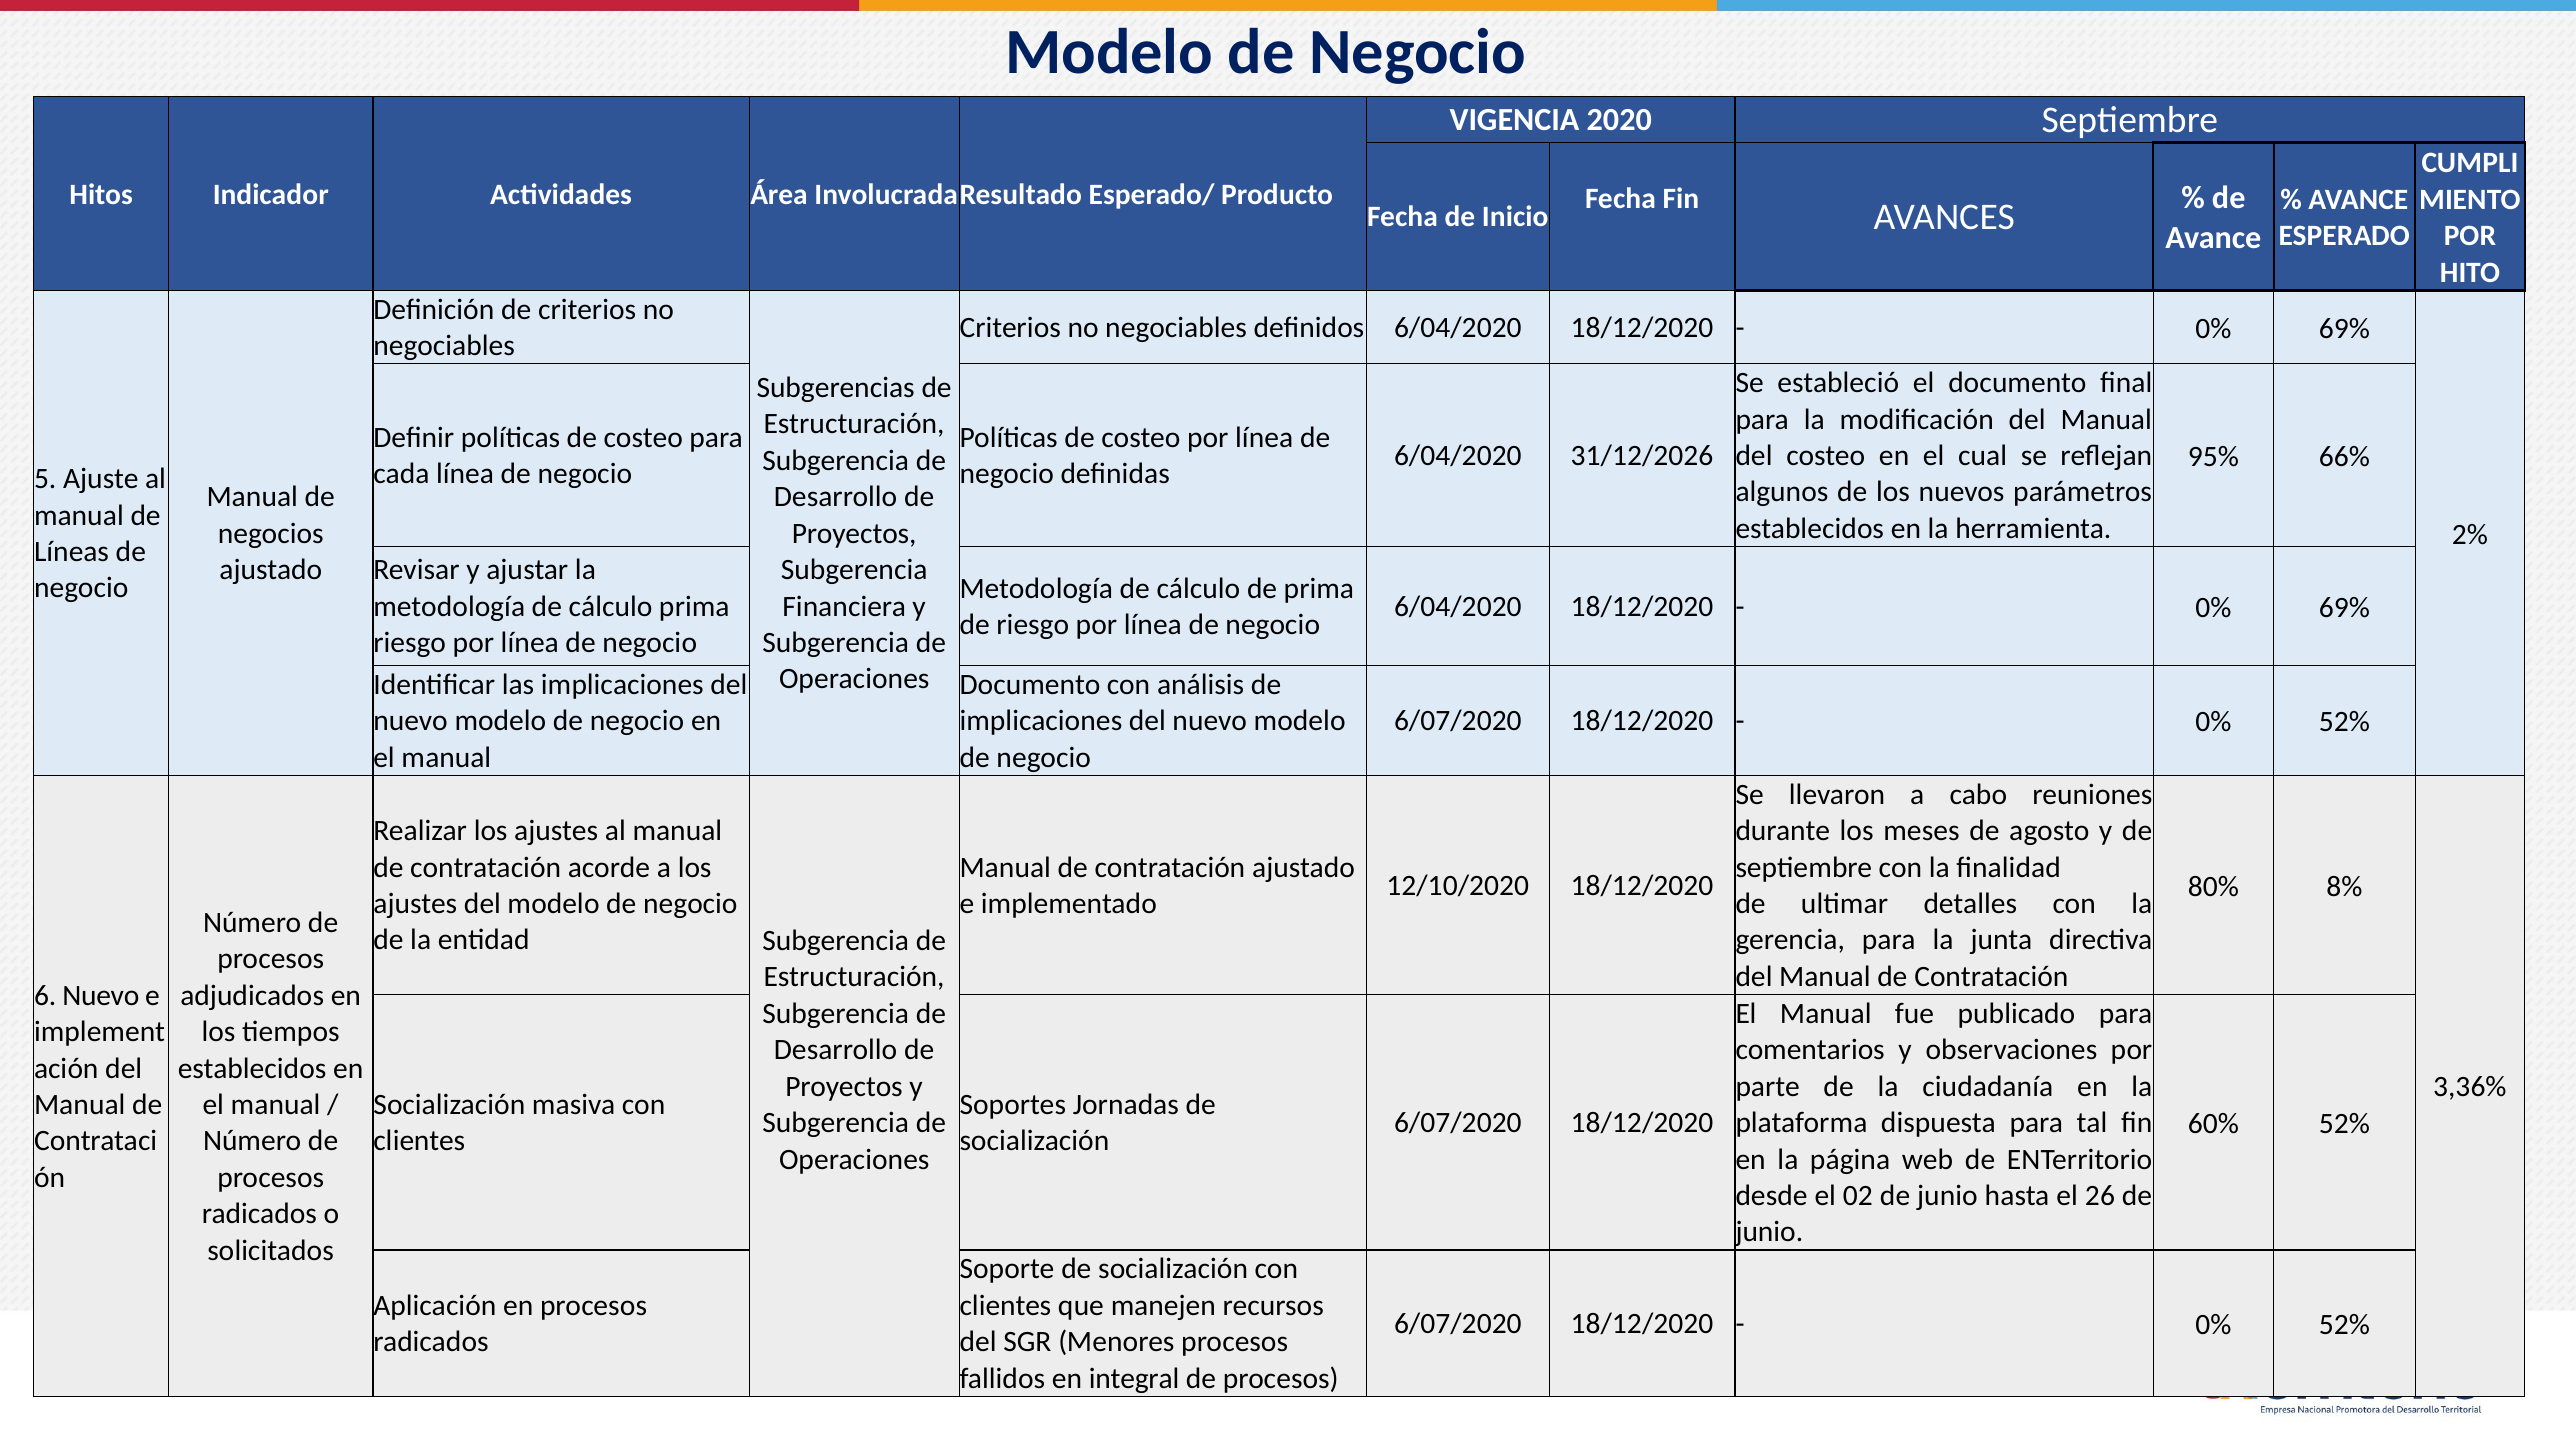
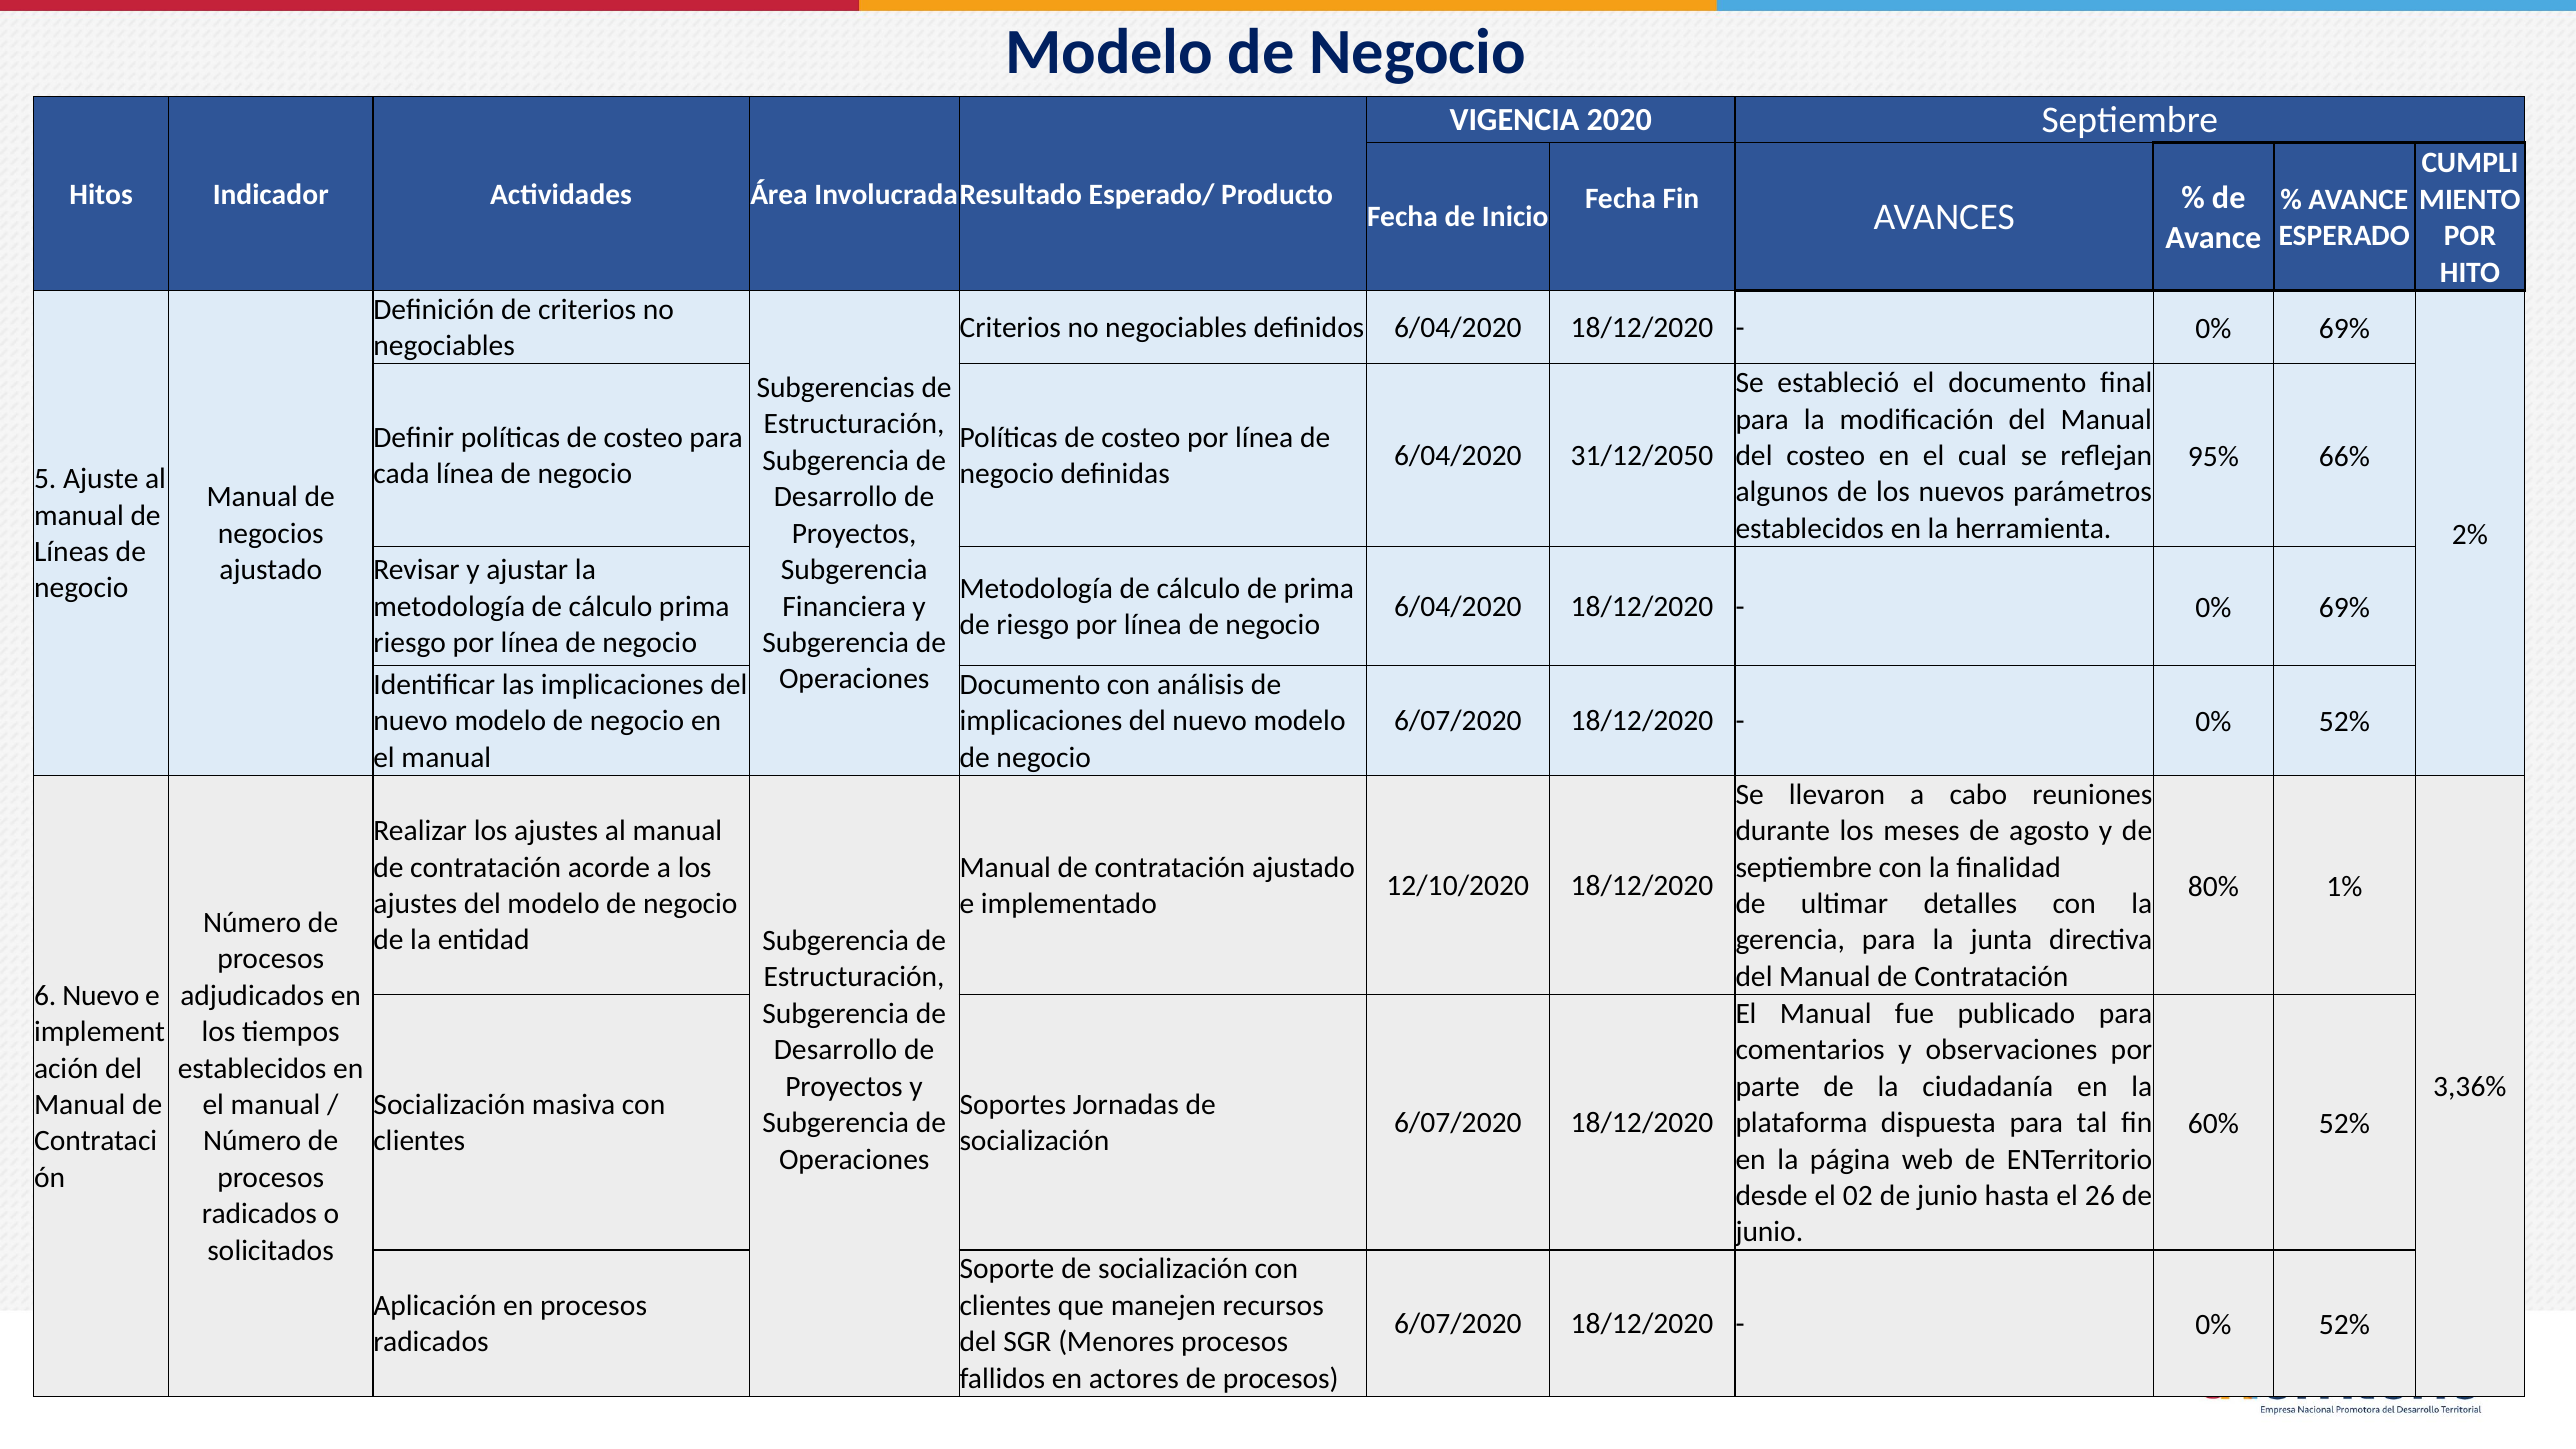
31/12/2026: 31/12/2026 -> 31/12/2050 (1642, 456)
8%: 8% -> 1% (2344, 886)
integral: integral -> actores (1134, 1378)
